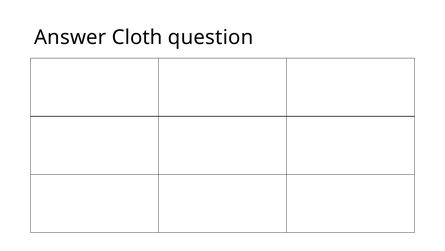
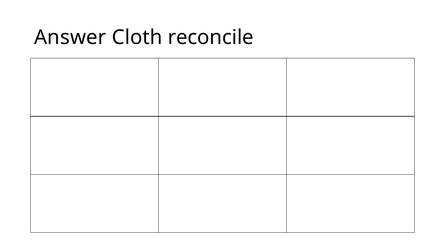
question: question -> reconcile (211, 37)
